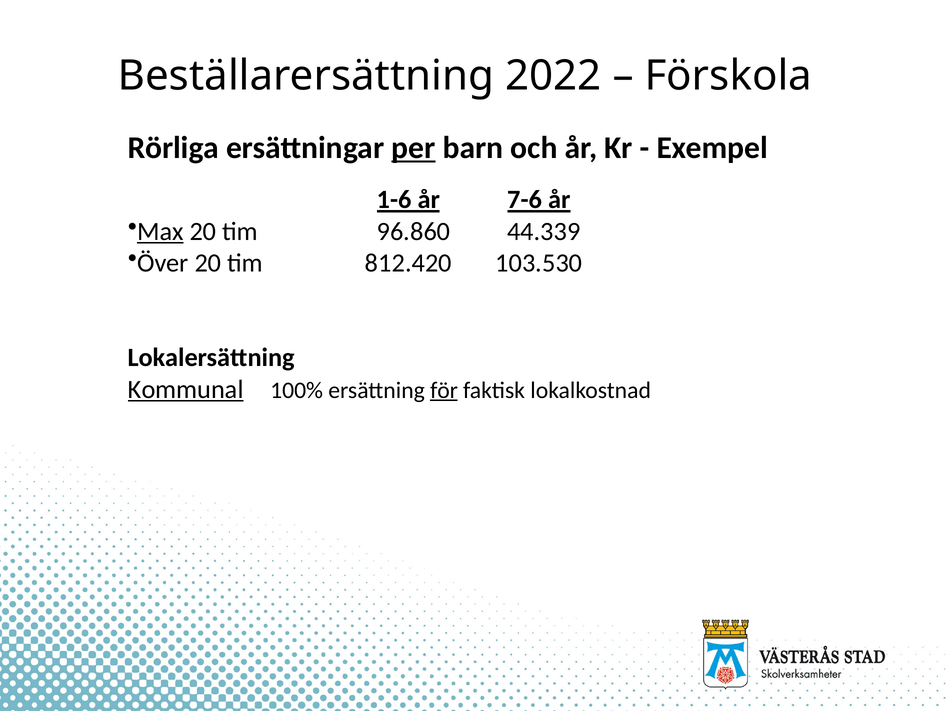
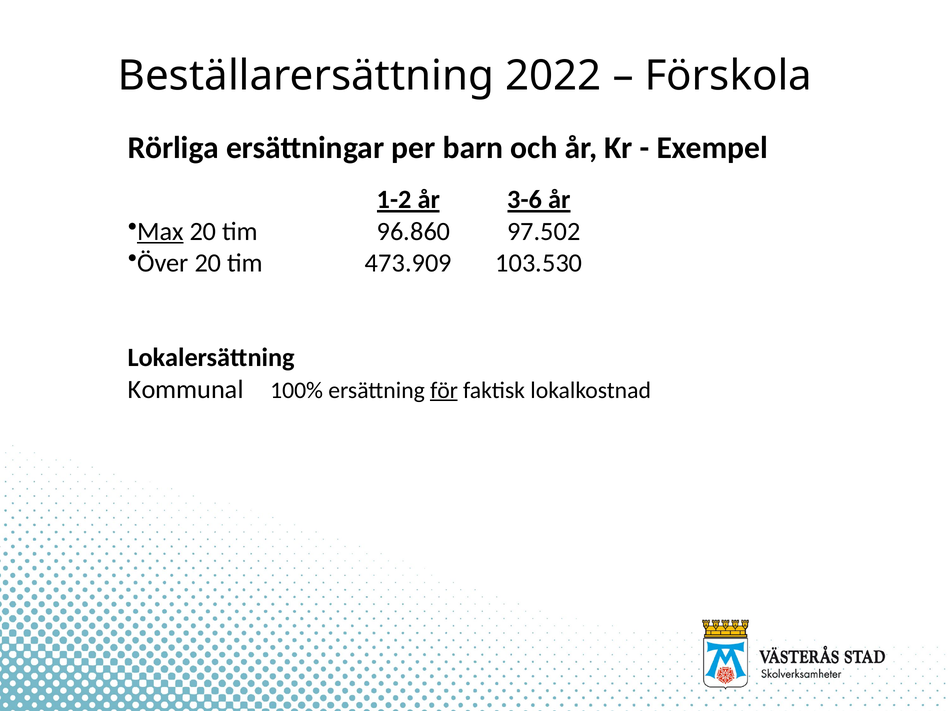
per underline: present -> none (413, 148)
1-6: 1-6 -> 1-2 (394, 200)
7-6: 7-6 -> 3-6 (525, 200)
44.339: 44.339 -> 97.502 (544, 231)
812.420: 812.420 -> 473.909 (408, 263)
Kommunal underline: present -> none (186, 389)
